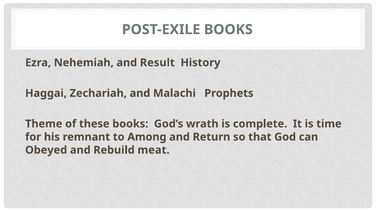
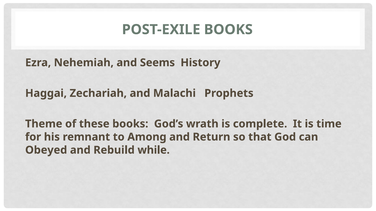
Result: Result -> Seems (157, 63)
meat: meat -> while (154, 150)
